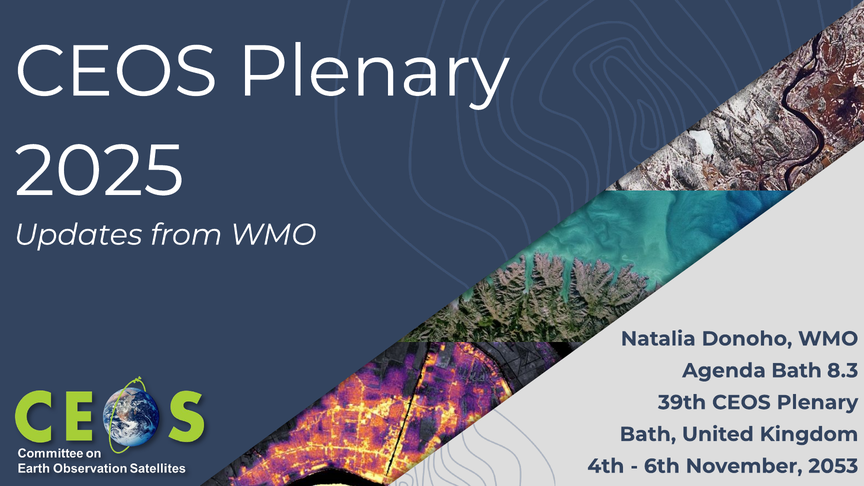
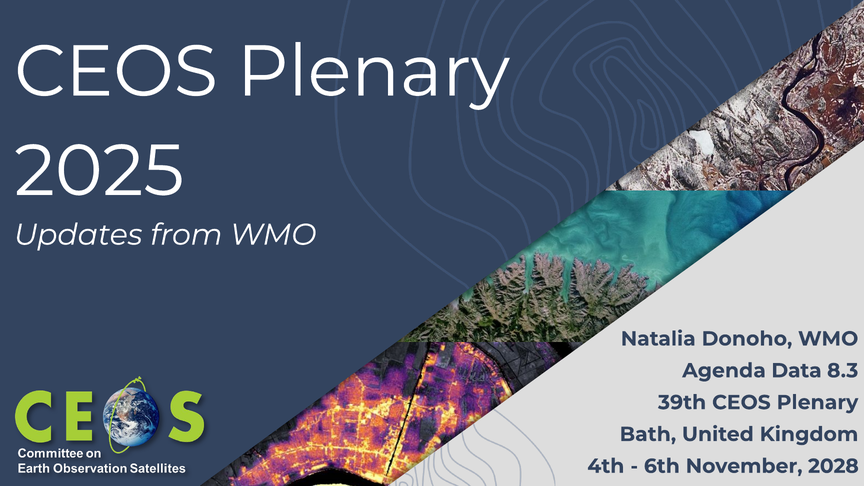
Agenda Bath: Bath -> Data (797, 371)
2053: 2053 -> 2028 (833, 466)
